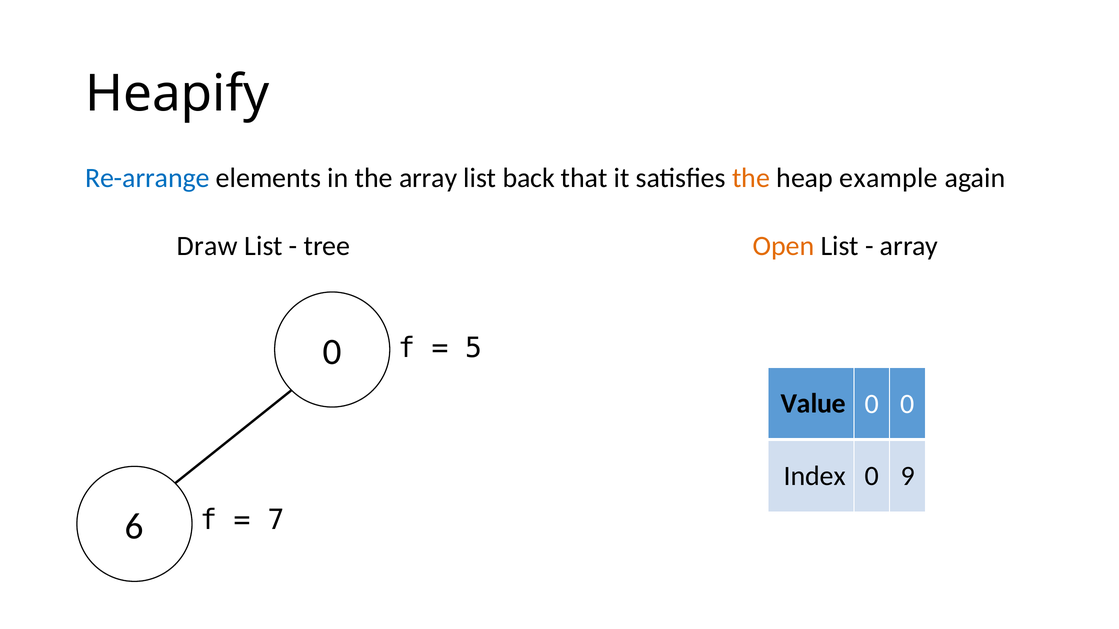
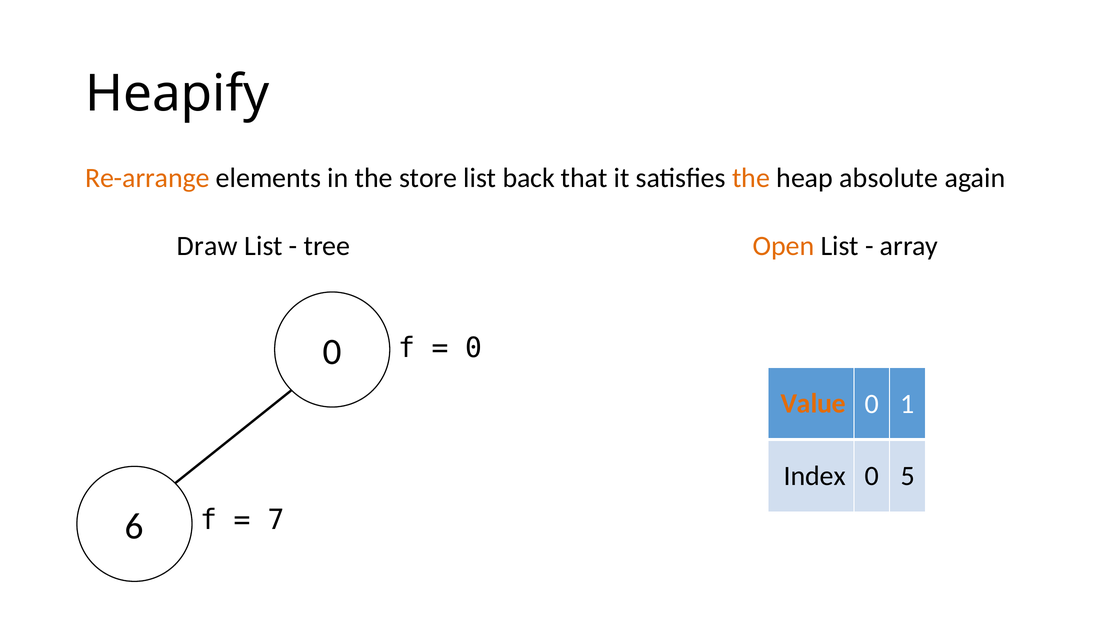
Re-arrange colour: blue -> orange (147, 178)
the array: array -> store (428, 178)
example: example -> absolute (889, 178)
5: 5 -> 0 (474, 348)
Value colour: black -> orange (813, 404)
0 0: 0 -> 1 (908, 404)
9: 9 -> 5 (908, 476)
